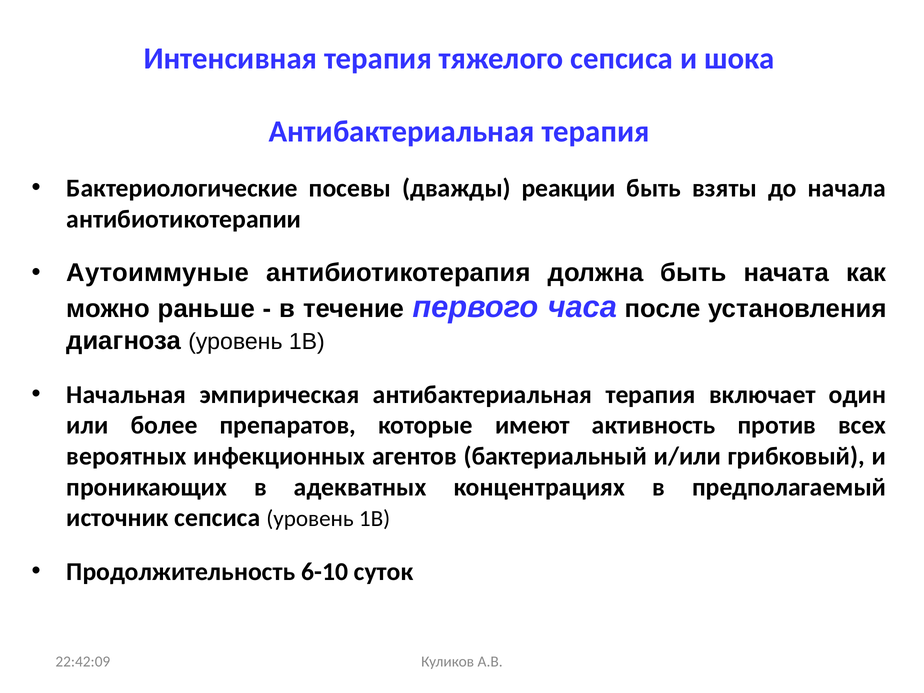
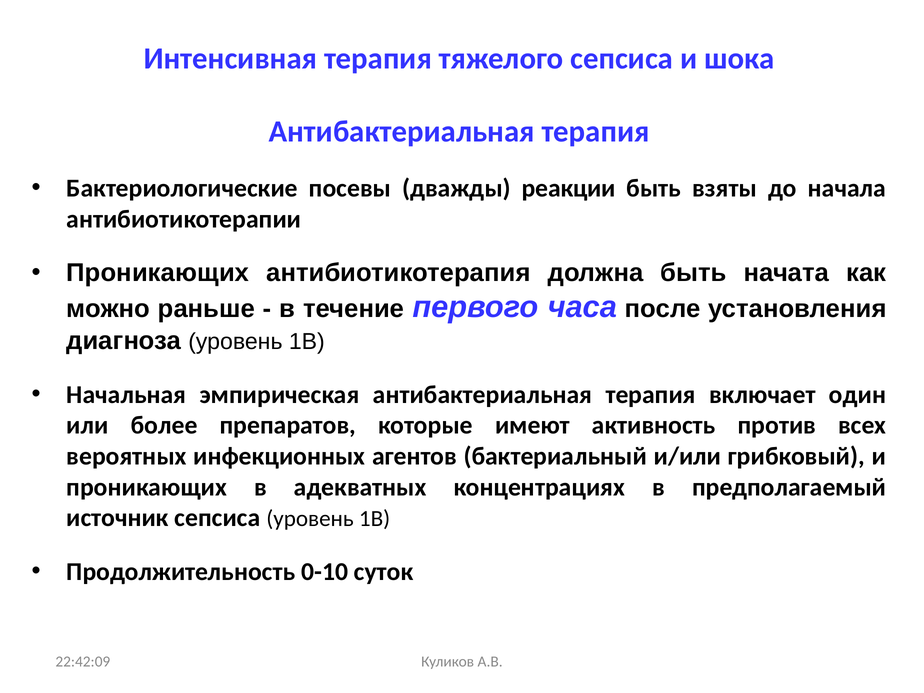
Аутоиммуные: Аутоиммуные -> Проникающих (158, 273)
6-10: 6-10 -> 0-10 (325, 572)
